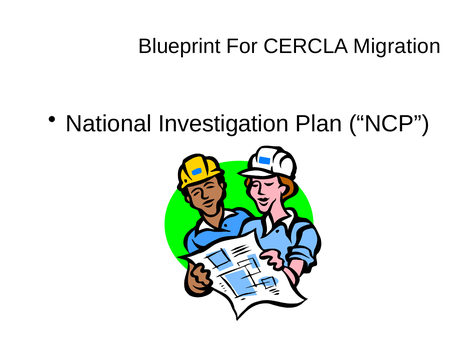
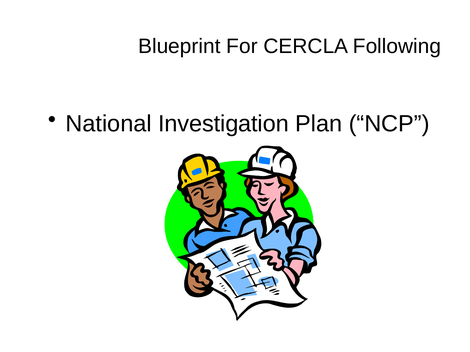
Migration: Migration -> Following (397, 46)
